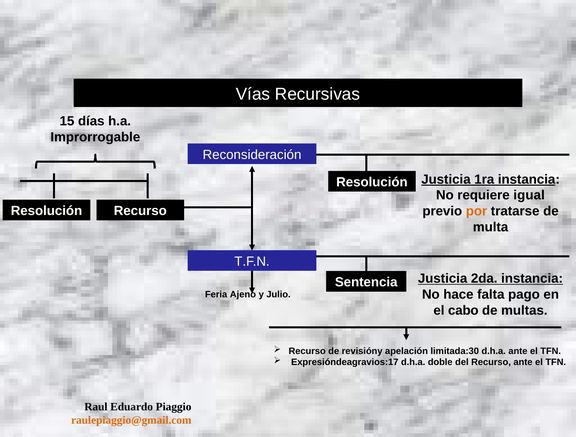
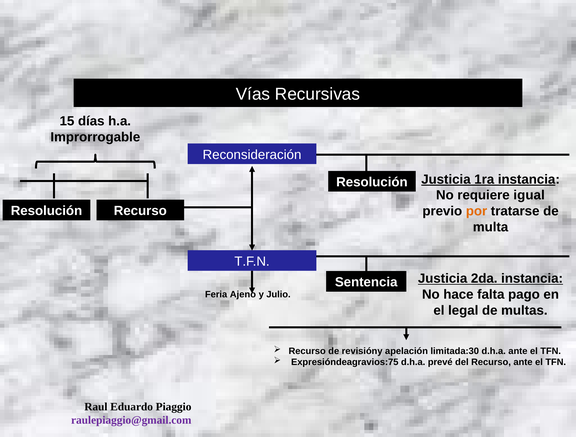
cabo: cabo -> legal (463, 310)
Expresióndeagravios:17: Expresióndeagravios:17 -> Expresióndeagravios:75 (345, 362)
doble: doble -> prevé (440, 362)
raulepiaggio@gmail.com colour: orange -> purple (131, 420)
